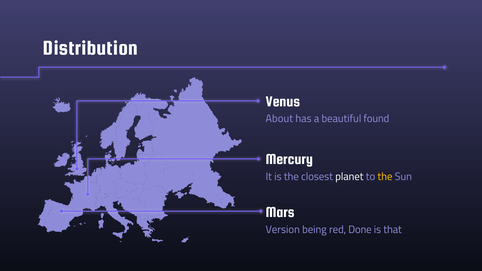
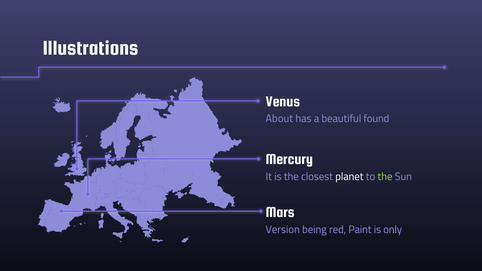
Distribution: Distribution -> Illustrations (91, 48)
the colour: yellow -> light green (385, 177)
Done: Done -> Paint (360, 230)
that: that -> only (393, 230)
